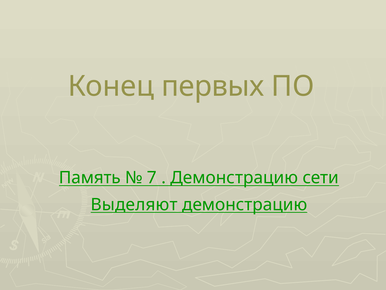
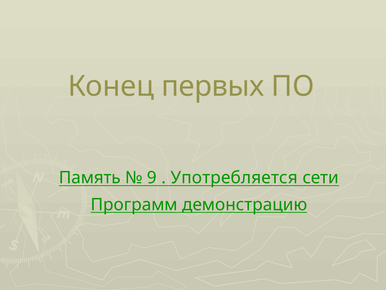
7: 7 -> 9 (152, 177)
Демонстрацию: Демонстрацию -> Употребляется (234, 177)
Выделяют: Выделяют -> Программ (134, 204)
